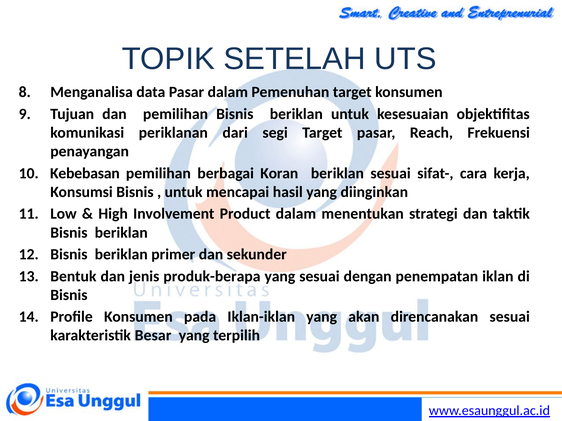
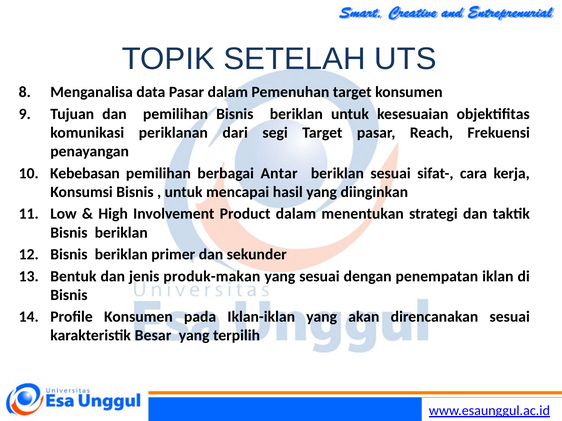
Koran: Koran -> Antar (279, 173)
produk-berapa: produk-berapa -> produk-makan (212, 277)
